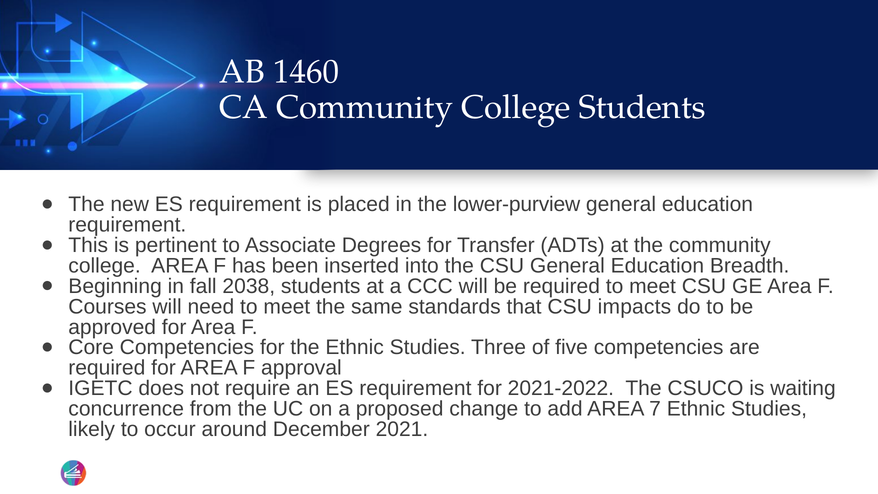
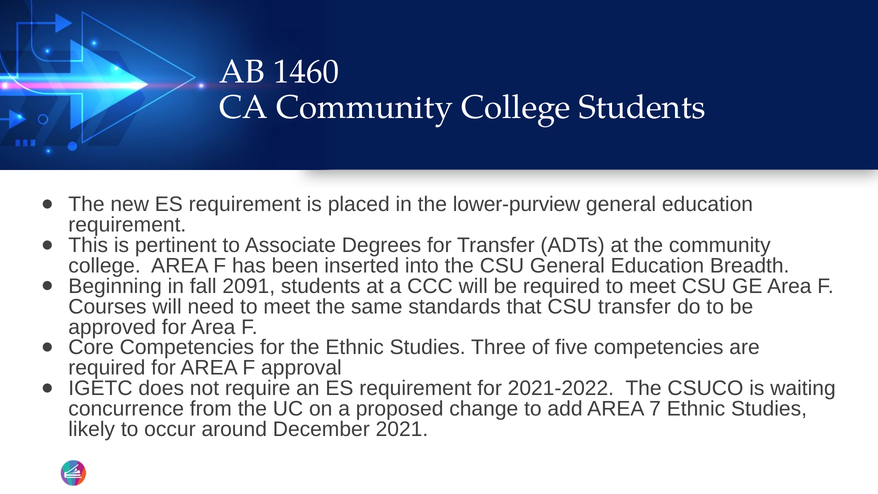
2038: 2038 -> 2091 (249, 286)
CSU impacts: impacts -> transfer (634, 307)
